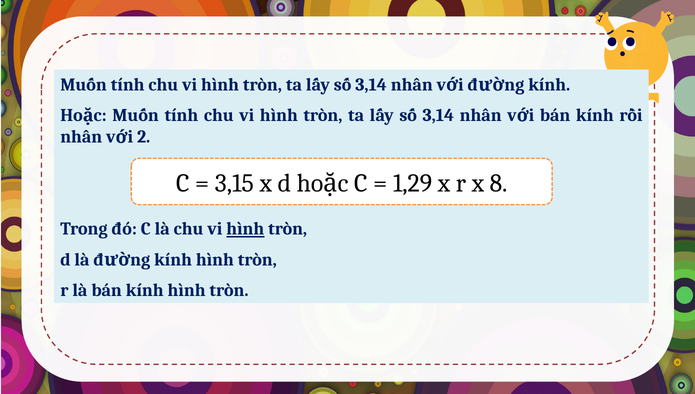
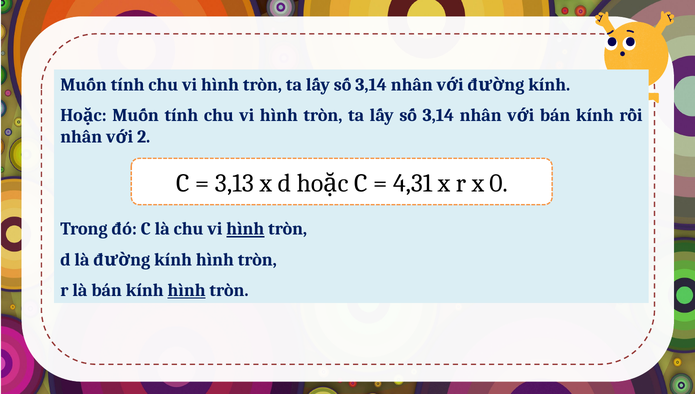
3,15: 3,15 -> 3,13 (234, 183)
1,29: 1,29 -> 4,31 (413, 183)
8: 8 -> 0 (499, 183)
hình underline: none -> present (187, 290)
